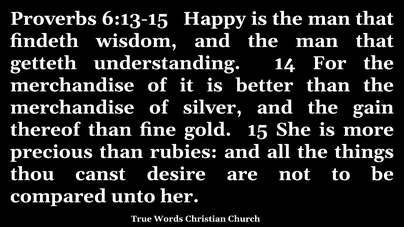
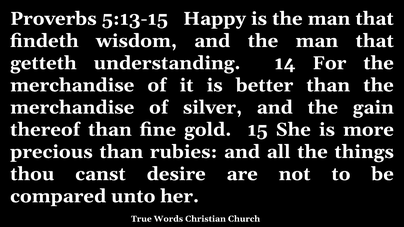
6:13-15: 6:13-15 -> 5:13-15 (135, 19)
